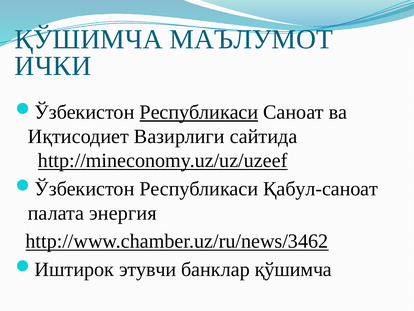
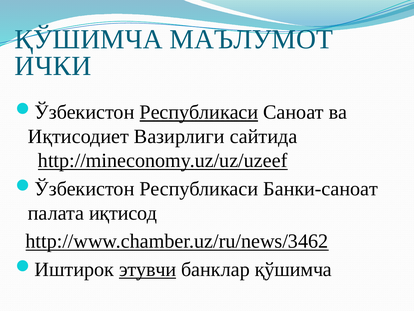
Қабул-саноат: Қабул-саноат -> Банки-саноат (321, 189)
энергия: энергия -> иқтисод (123, 213)
этувчи underline: none -> present (148, 269)
